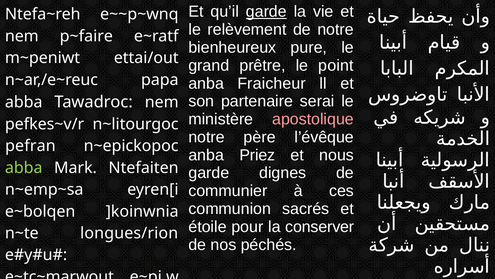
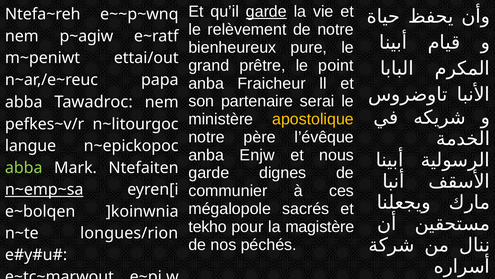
p~faire: p~faire -> p~agiw (86, 36)
apostolique colour: pink -> yellow (313, 119)
pefran: pefran -> langue (31, 146)
Priez: Priez -> Enjw (257, 155)
n~emp~sa underline: none -> present (44, 189)
communion: communion -> mégalopole (230, 208)
étoile: étoile -> tekho (208, 226)
conserver: conserver -> magistère (320, 226)
